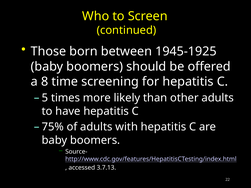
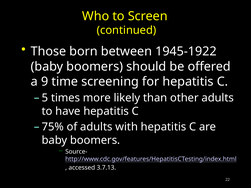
1945-1925: 1945-1925 -> 1945-1922 (186, 51)
8: 8 -> 9 (45, 82)
